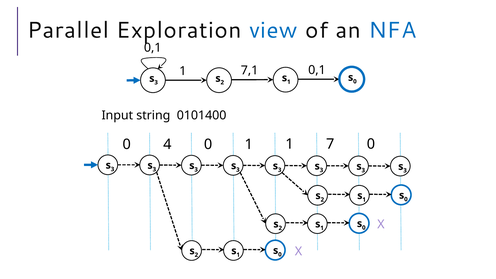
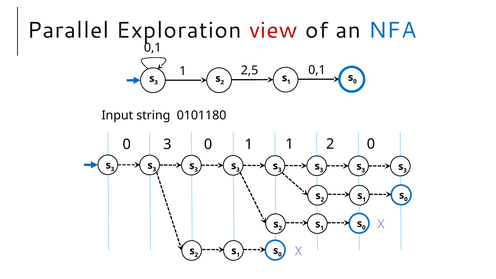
view colour: blue -> red (273, 30)
7,1: 7,1 -> 2,5 (250, 70)
0101400: 0101400 -> 0101180 (202, 116)
0 4: 4 -> 3 (167, 144)
1 7: 7 -> 2 (330, 144)
